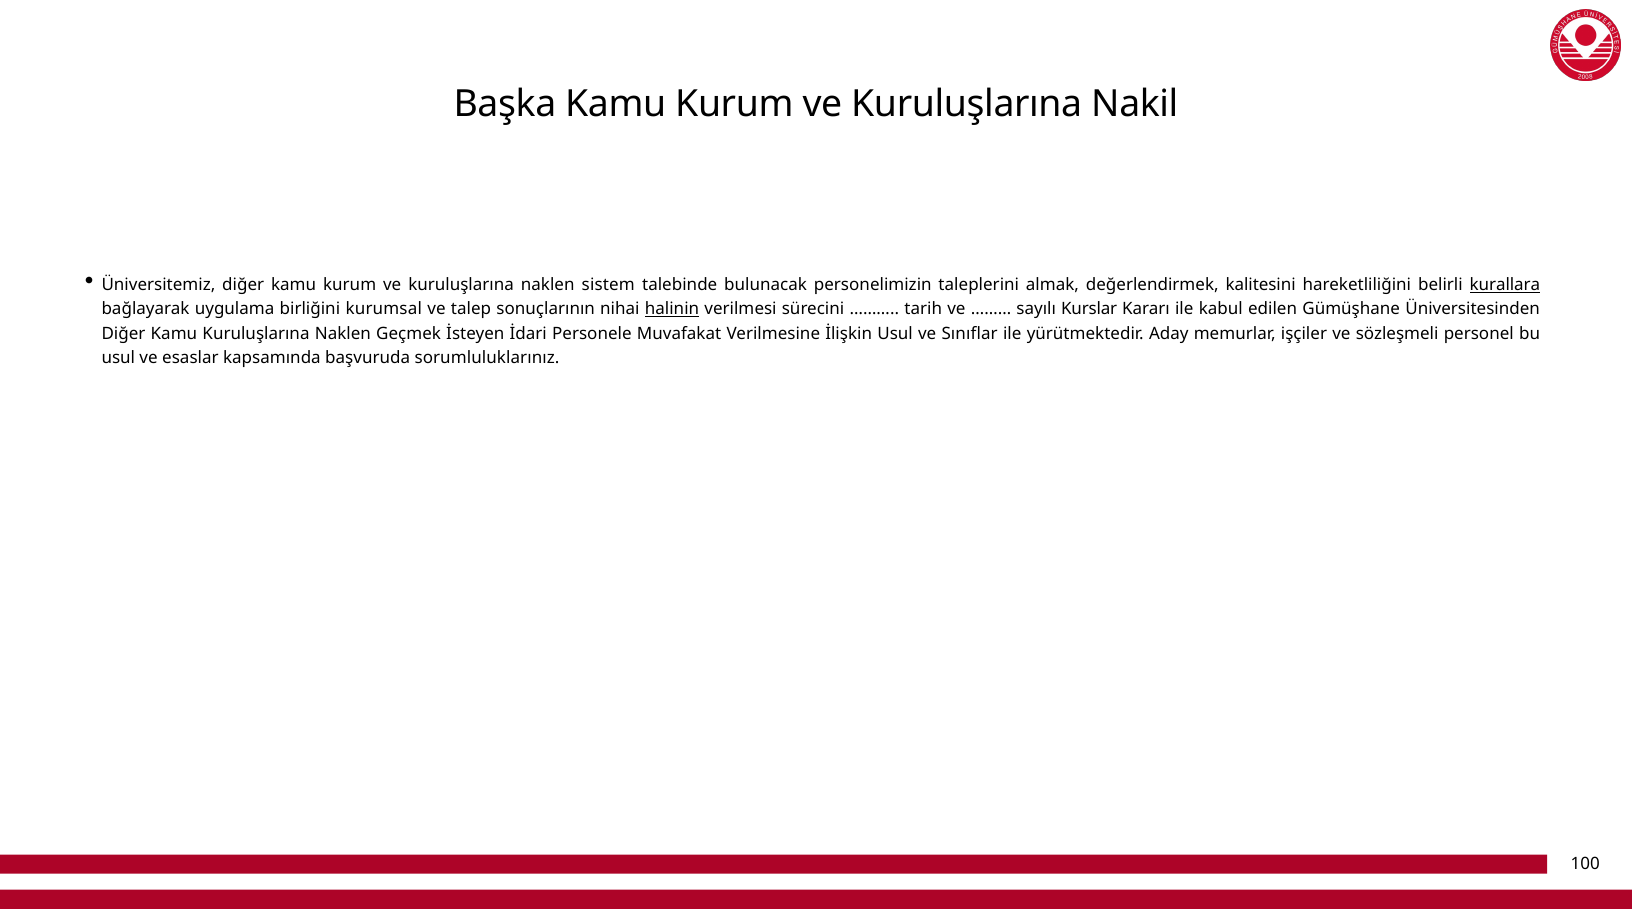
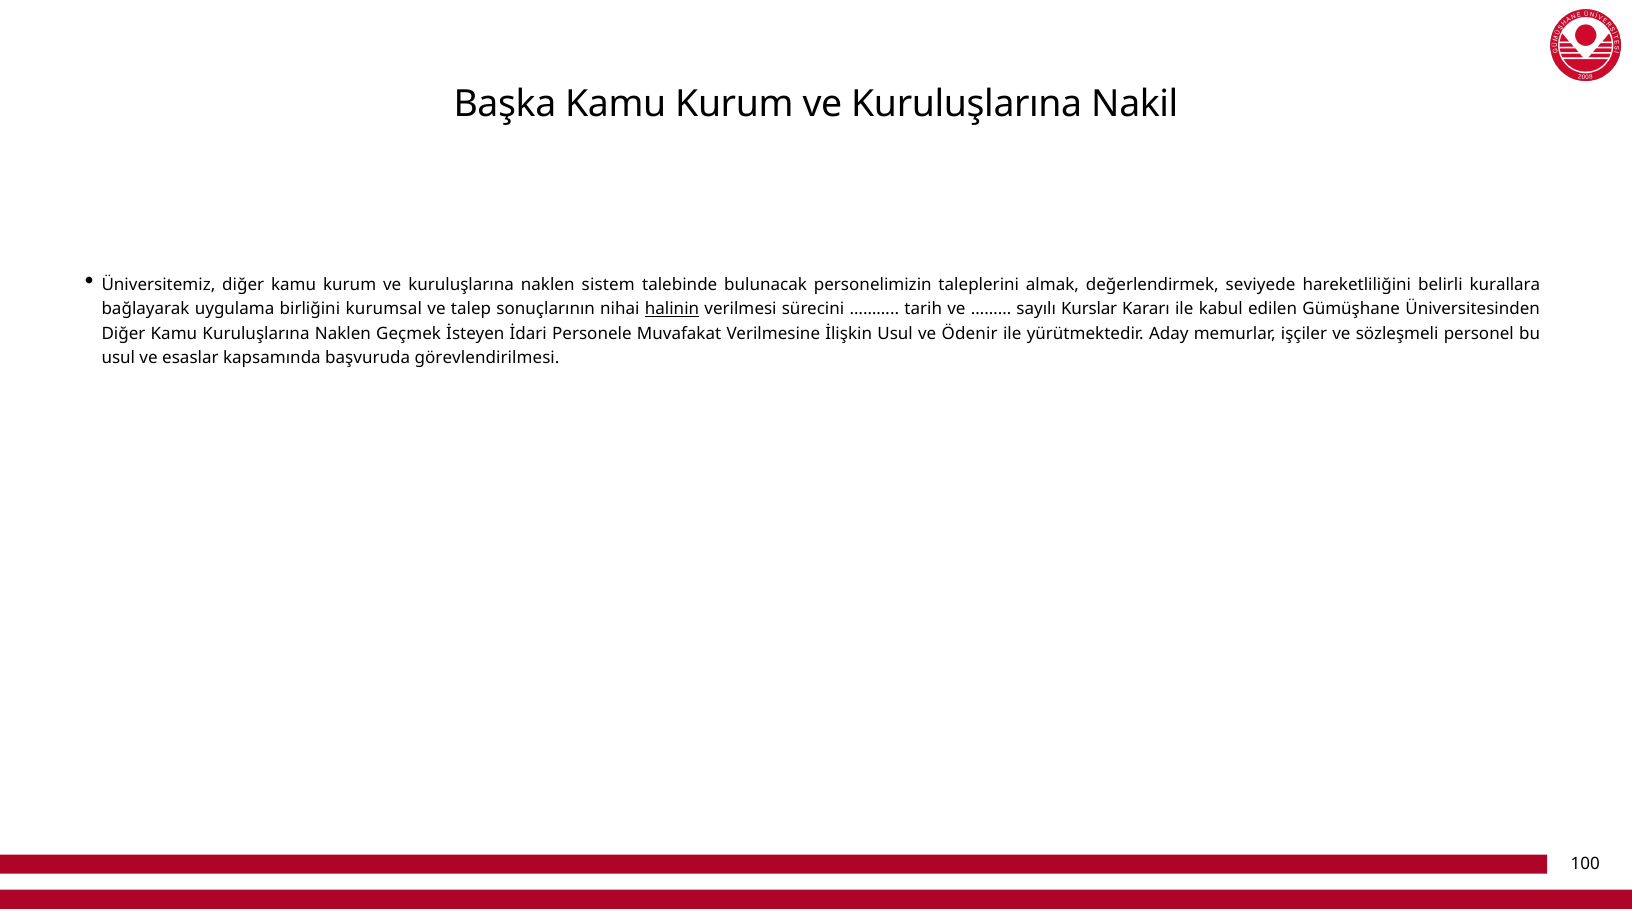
kalitesini: kalitesini -> seviyede (1261, 285)
kurallara underline: present -> none (1505, 285)
Sınıflar: Sınıflar -> Ödenir (970, 334)
sorumluluklarınız: sorumluluklarınız -> görevlendirilmesi (487, 358)
